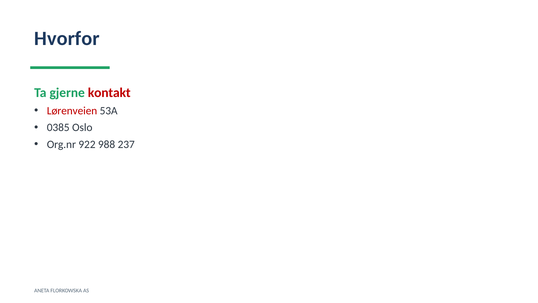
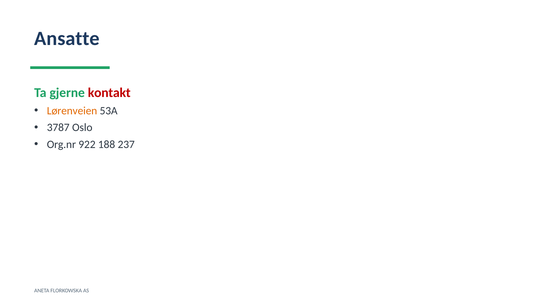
Hvorfor: Hvorfor -> Ansatte (67, 38)
Lørenveien colour: red -> orange (72, 111)
0385: 0385 -> 3787 (58, 127)
988: 988 -> 188 (107, 144)
